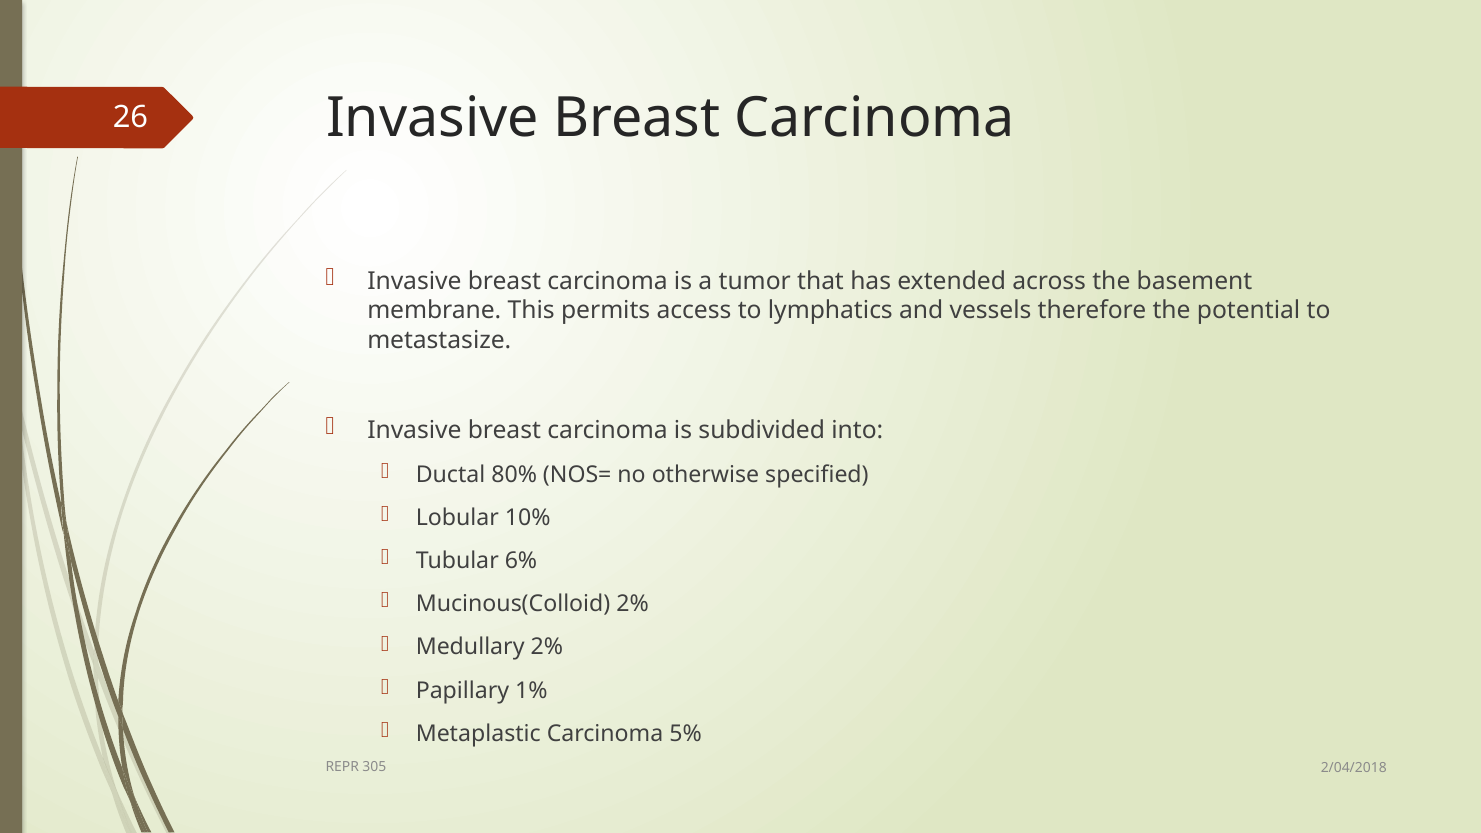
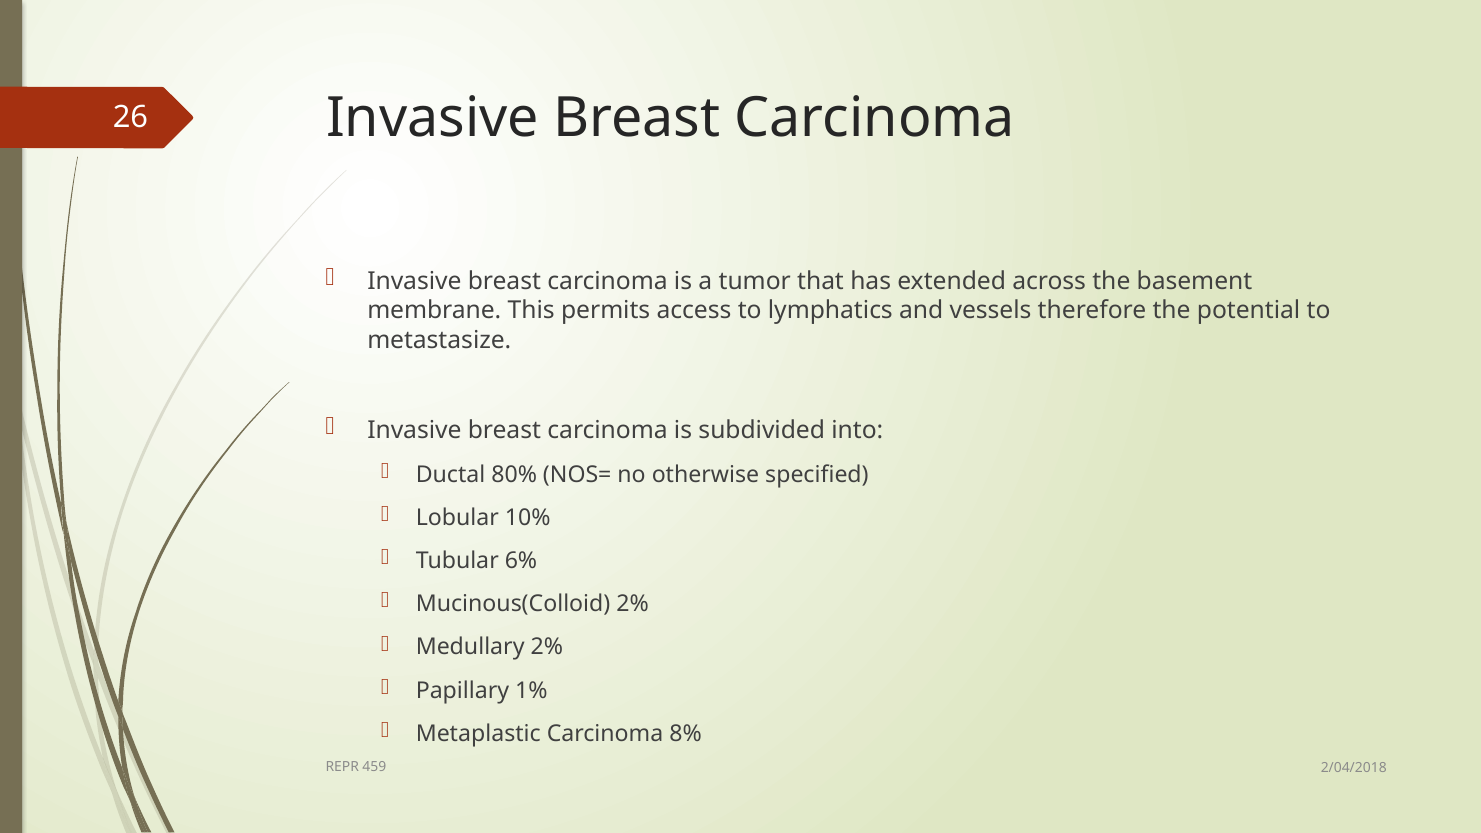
5%: 5% -> 8% (686, 734)
305: 305 -> 459 (374, 767)
